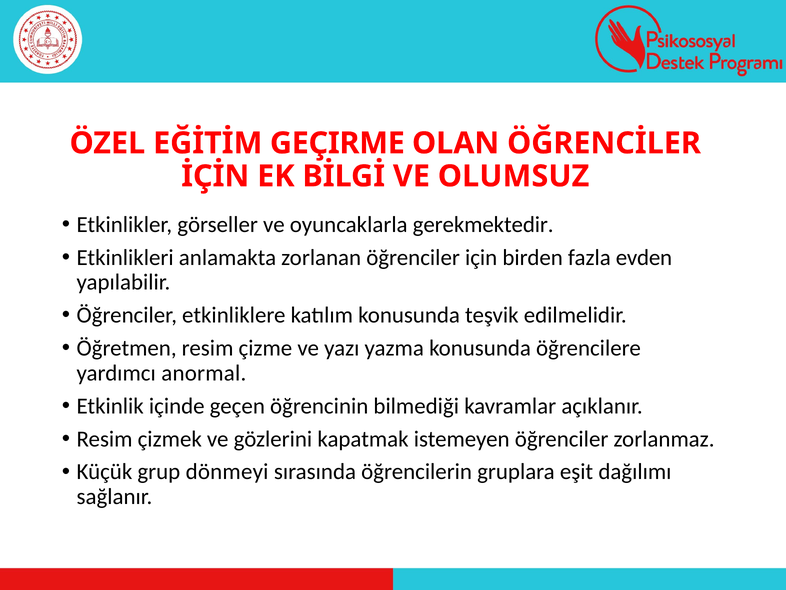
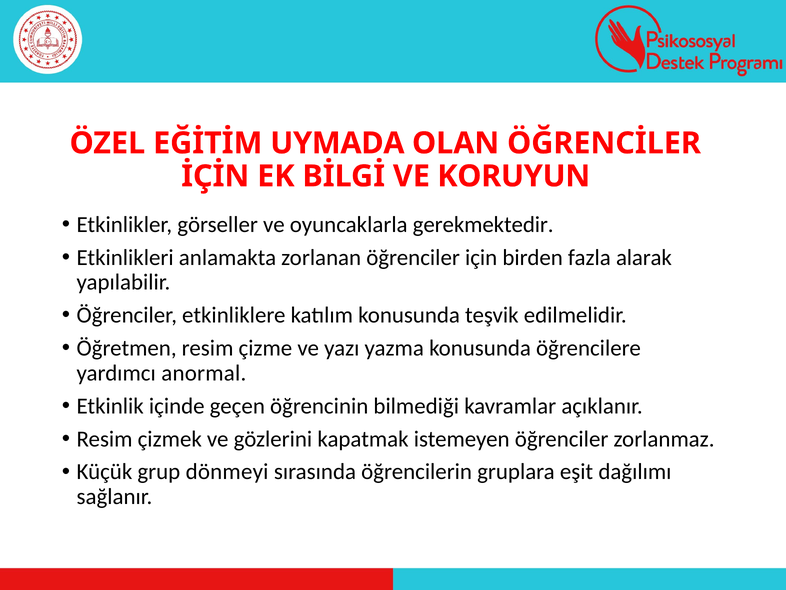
GEÇIRME: GEÇIRME -> UYMADA (337, 143)
OLUMSUZ: OLUMSUZ -> KORUYUN (514, 176)
evden: evden -> alarak (644, 257)
